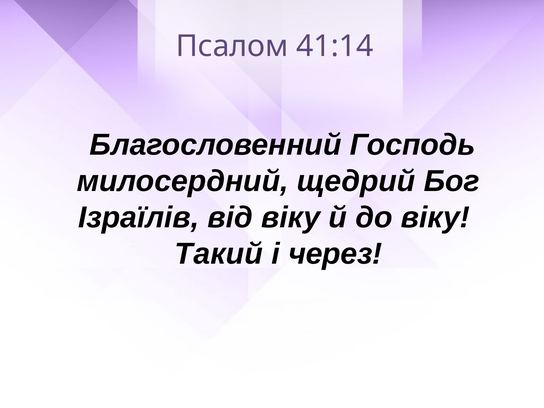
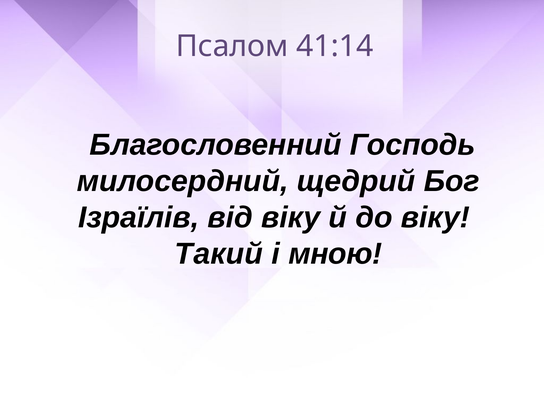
через: через -> мною (335, 254)
